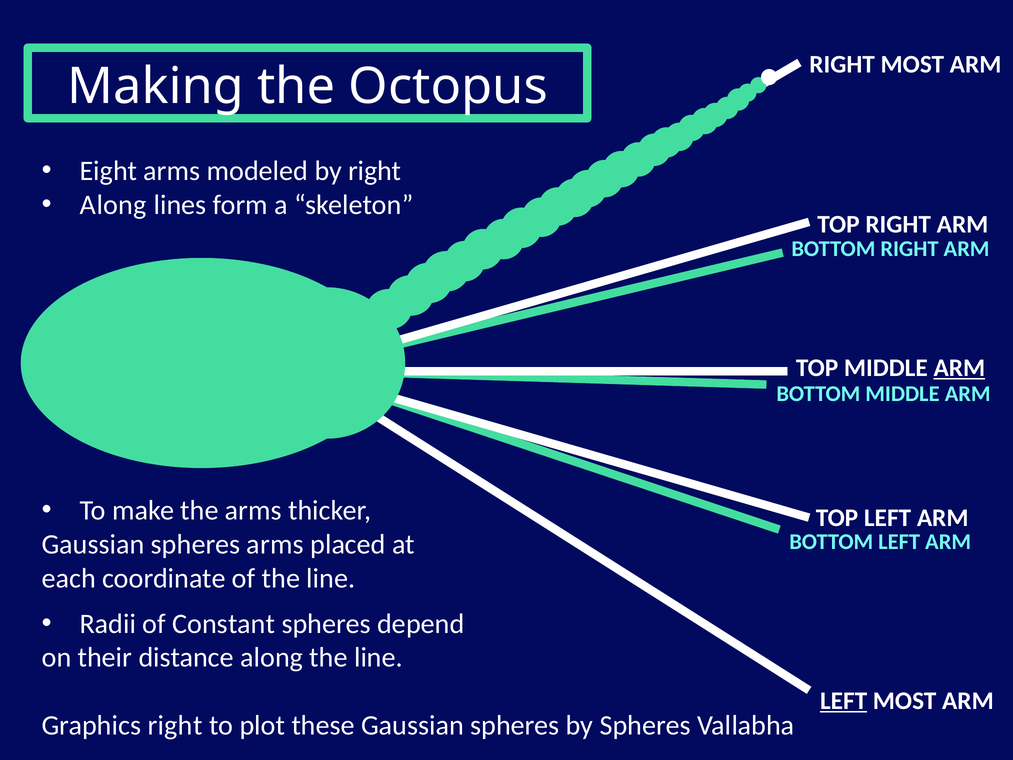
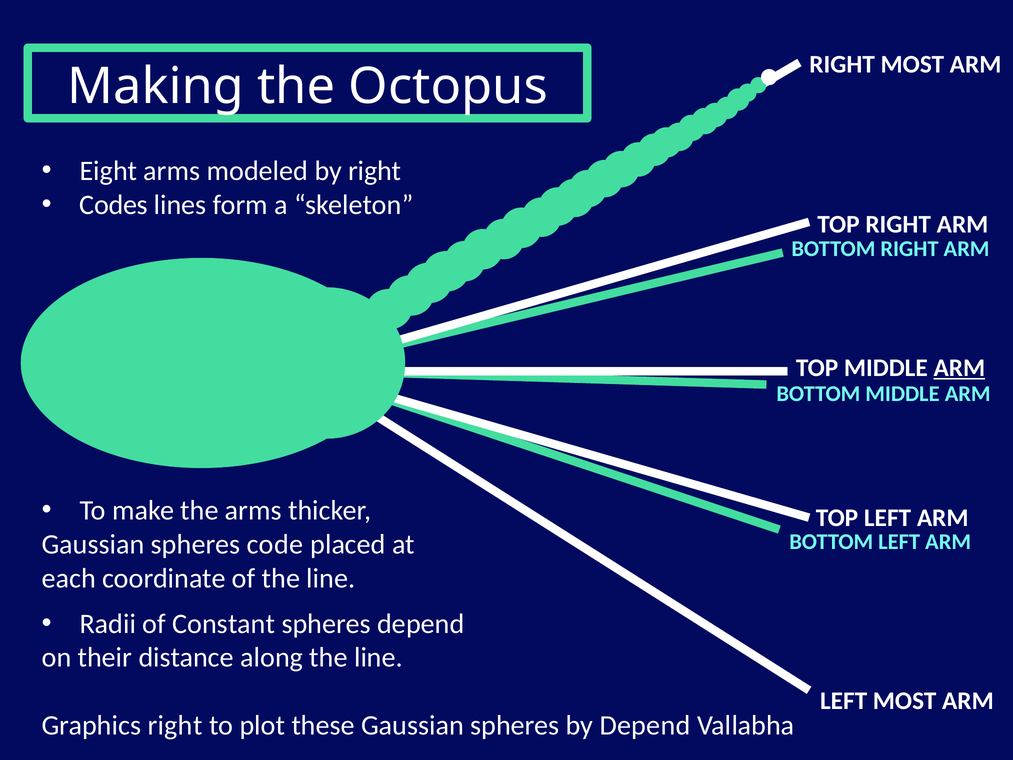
Along: Along -> Codes (114, 205)
spheres arms: arms -> code (275, 544)
LEFT underline: present -> none (844, 701)
by Spheres: Spheres -> Depend (645, 725)
